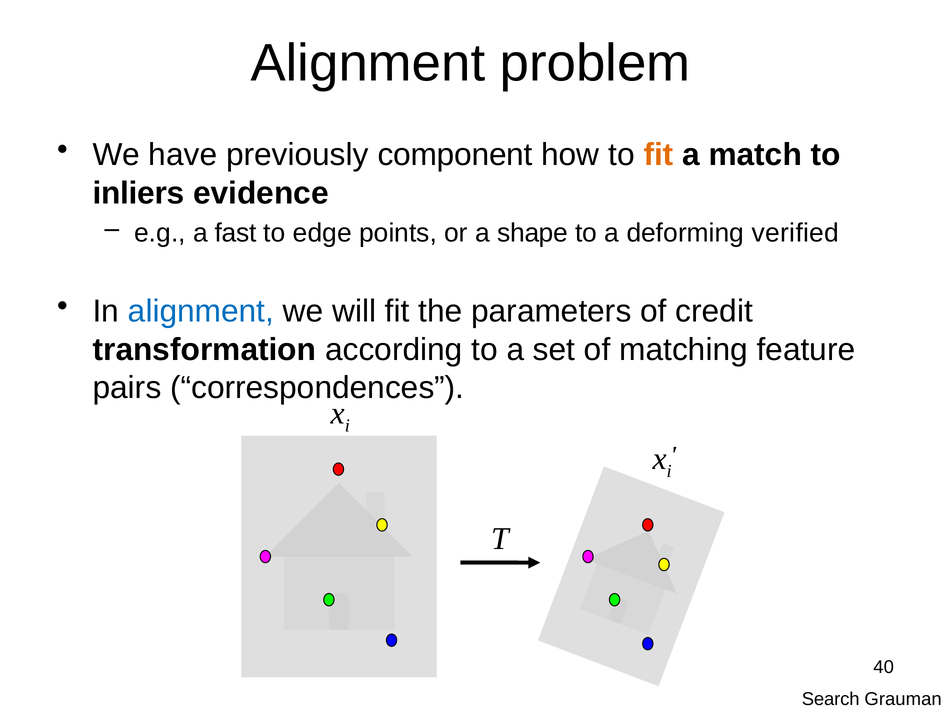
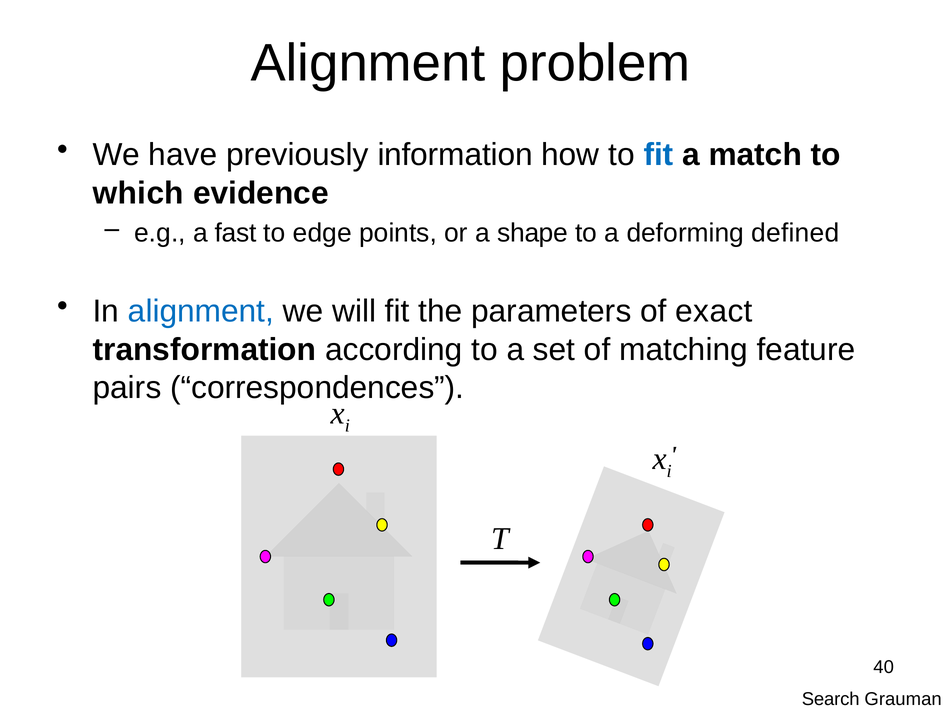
component: component -> information (455, 155)
fit colour: orange -> blue (658, 155)
inliers: inliers -> which (138, 193)
verified: verified -> defined (795, 233)
credit: credit -> exact (714, 311)
